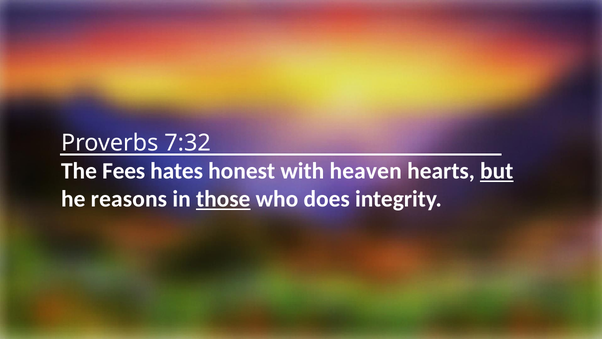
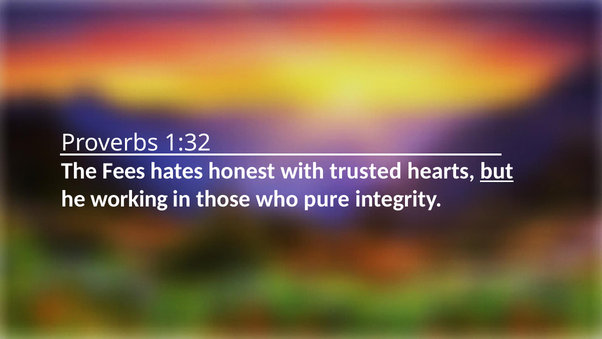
7:32: 7:32 -> 1:32 (188, 143)
heaven: heaven -> trusted (366, 171)
reasons: reasons -> working (129, 199)
those underline: present -> none (223, 199)
does: does -> pure (327, 199)
